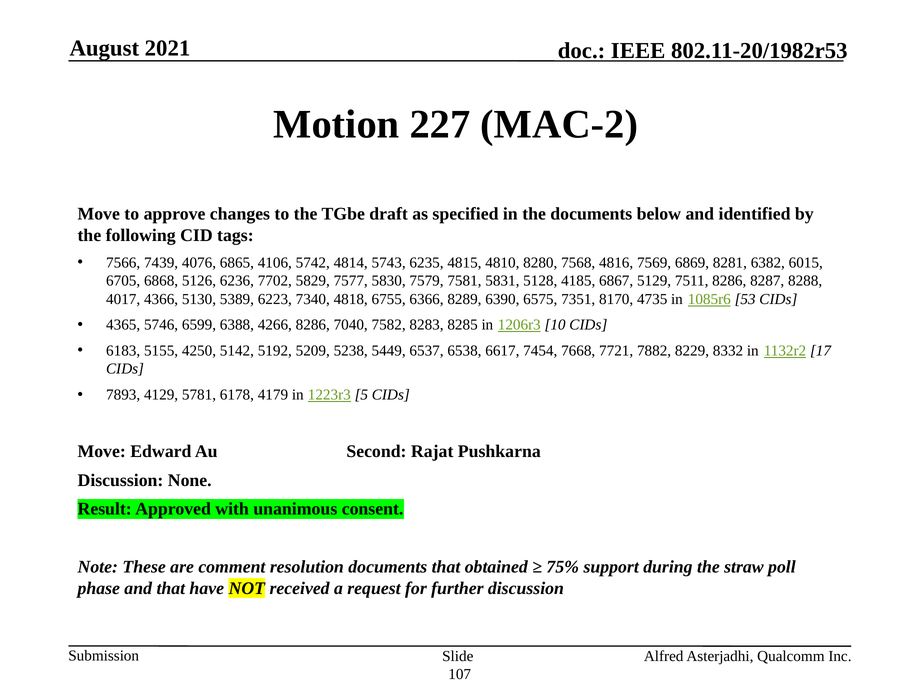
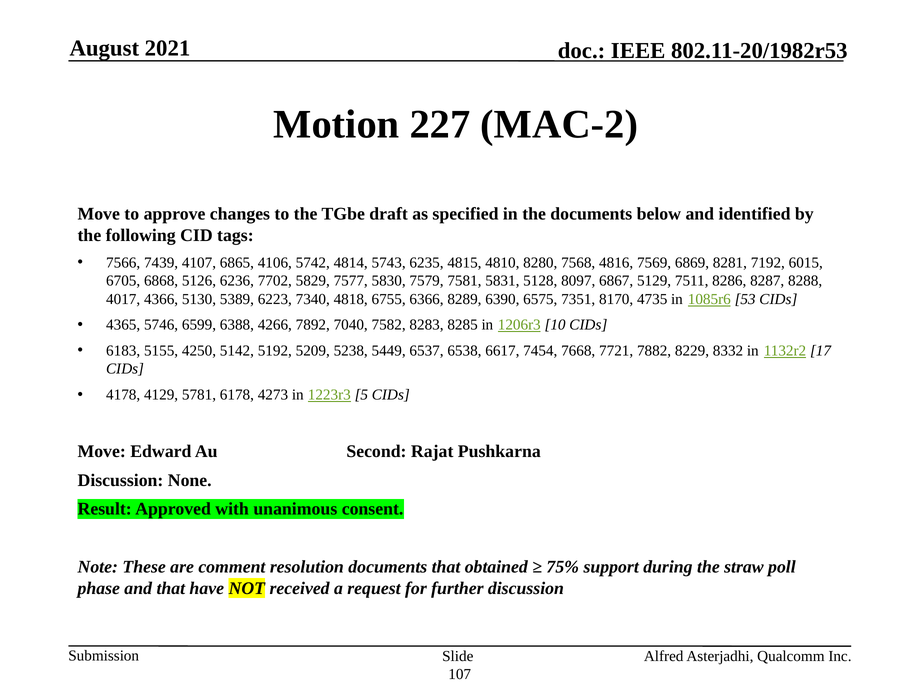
4076: 4076 -> 4107 (199, 263)
6382: 6382 -> 7192 (768, 263)
4185: 4185 -> 8097 (578, 281)
4266 8286: 8286 -> 7892 (313, 325)
7893: 7893 -> 4178 (123, 395)
4179: 4179 -> 4273 (273, 395)
